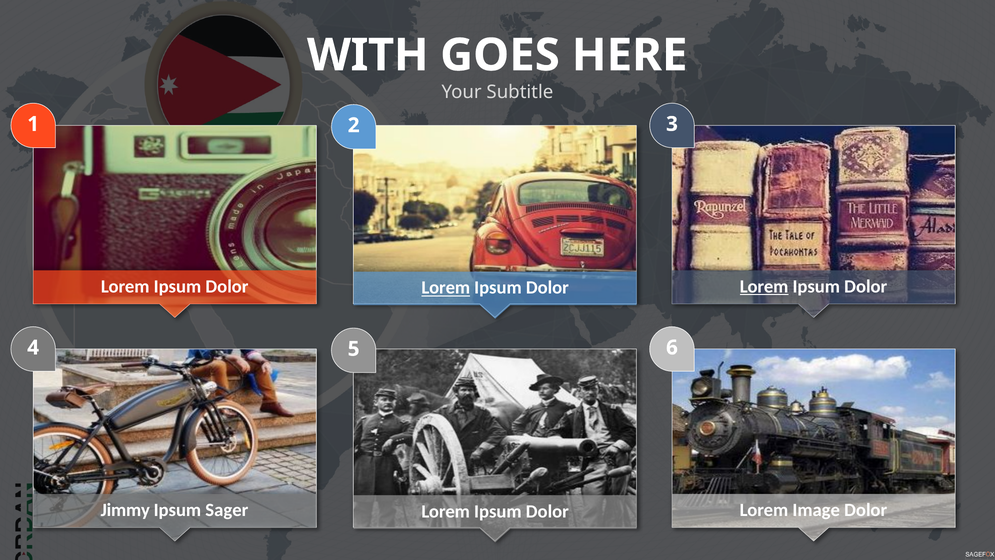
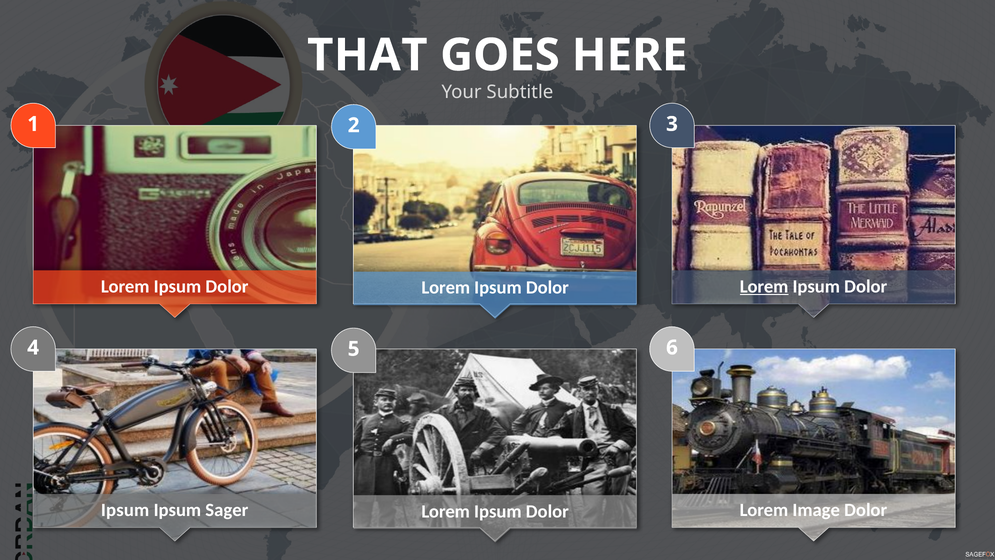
WITH: WITH -> THAT (367, 55)
Lorem underline: present -> none (446, 288)
Jimmy: Jimmy -> Ipsum (125, 510)
